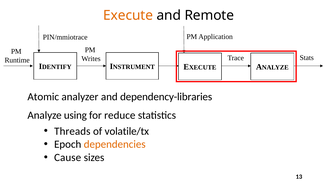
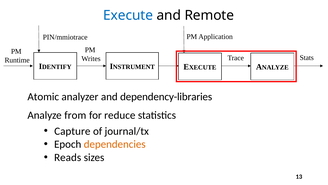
Execute colour: orange -> blue (128, 15)
using: using -> from (75, 115)
Threads: Threads -> Capture (72, 131)
volatile/tx: volatile/tx -> journal/tx (127, 131)
Cause: Cause -> Reads (68, 157)
